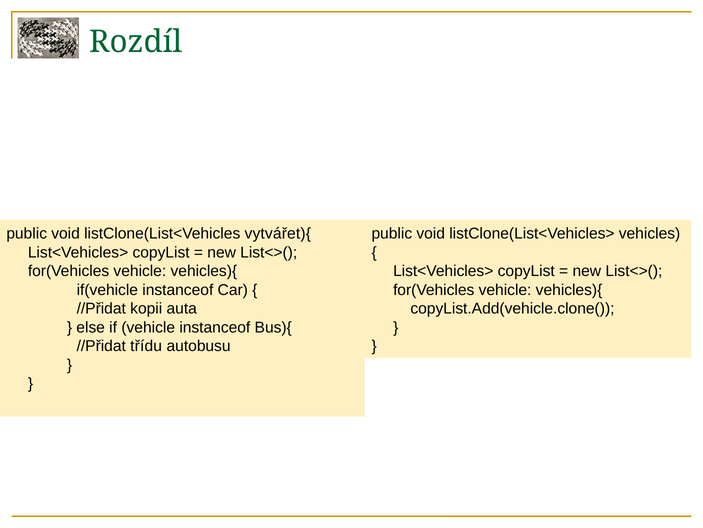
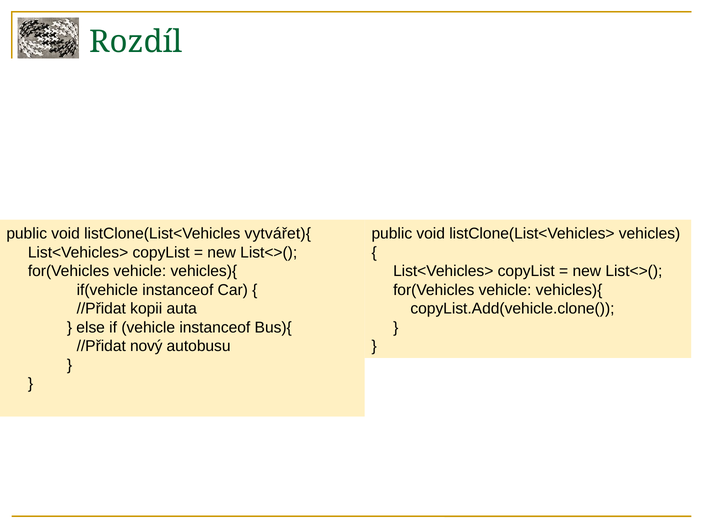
třídu: třídu -> nový (146, 346)
